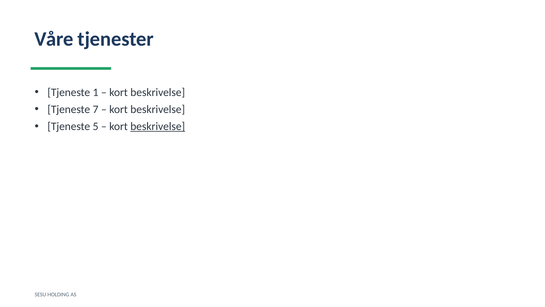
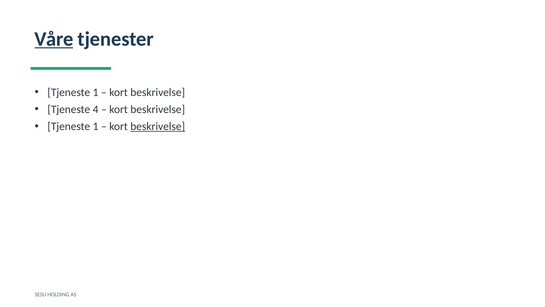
Våre underline: none -> present (54, 39)
7: 7 -> 4 (96, 109)
5: 5 -> 1 (96, 126)
